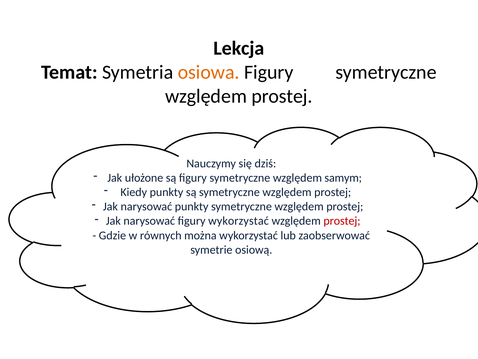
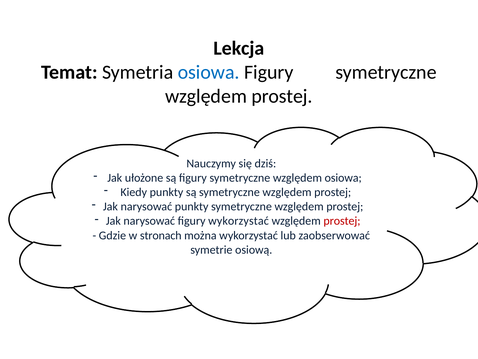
osiowa colour: orange -> blue (209, 72)
względem samym: samym -> osiowa (343, 178)
równych: równych -> stronach (161, 235)
